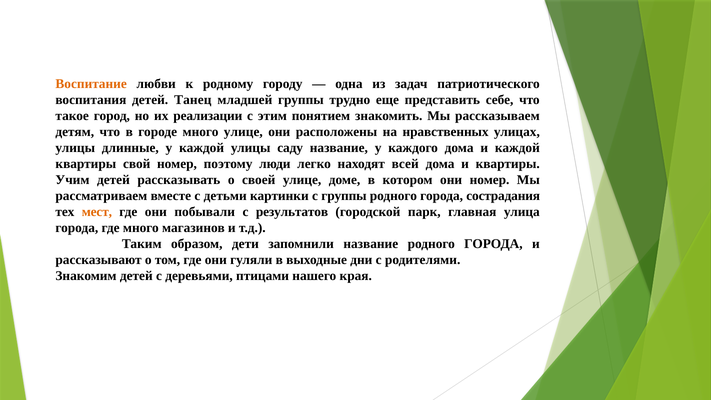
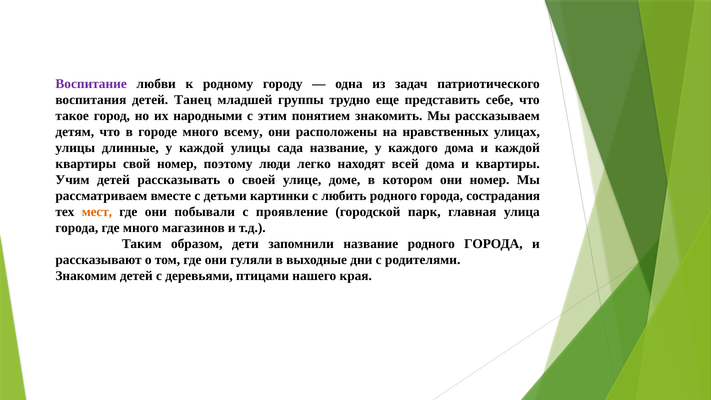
Воспитание colour: orange -> purple (91, 84)
реализации: реализации -> народными (208, 116)
много улице: улице -> всему (243, 132)
саду: саду -> сада (290, 148)
с группы: группы -> любить (344, 196)
результатов: результатов -> проявление (292, 212)
